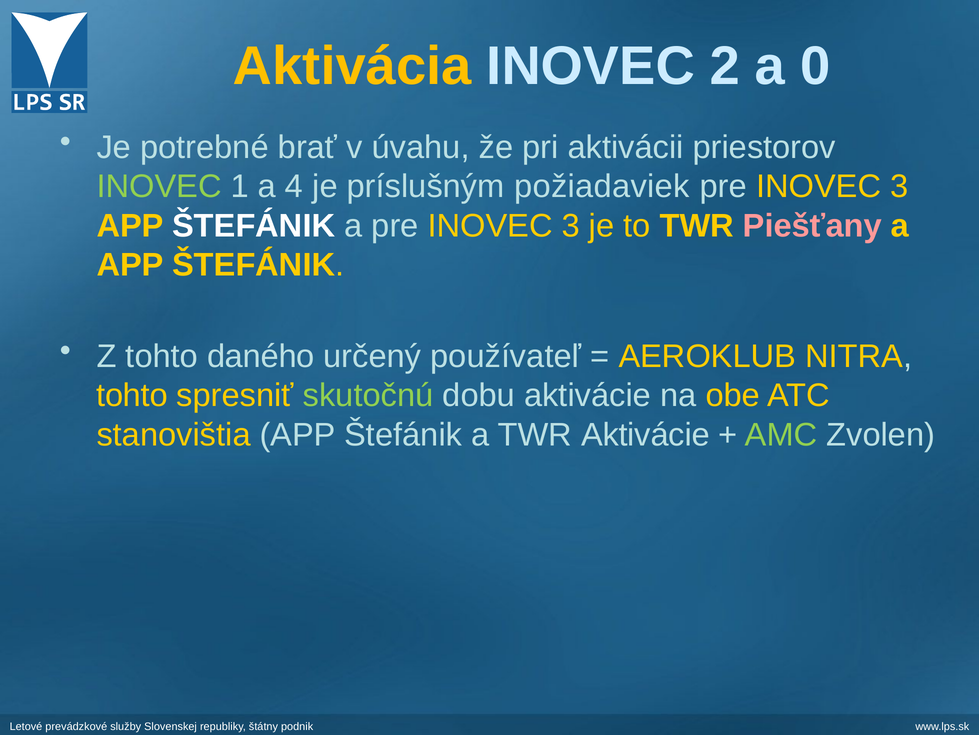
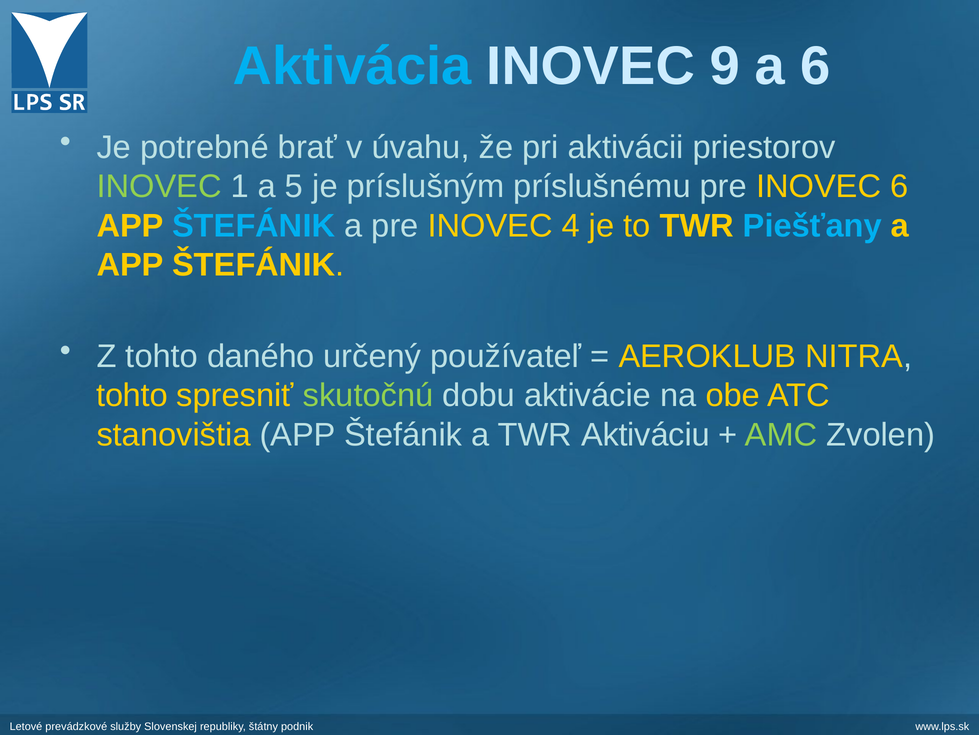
Aktivácia colour: yellow -> light blue (352, 66)
2: 2 -> 9 (725, 66)
a 0: 0 -> 6 (815, 66)
4: 4 -> 5 (294, 186)
požiadaviek: požiadaviek -> príslušnému (602, 186)
3: 3 -> 6 (899, 186)
ŠTEFÁNIK colour: white -> light blue (254, 225)
a pre INOVEC 3: 3 -> 4 (571, 225)
Piešťany colour: pink -> light blue (812, 225)
TWR Aktivácie: Aktivácie -> Aktiváciu (645, 434)
